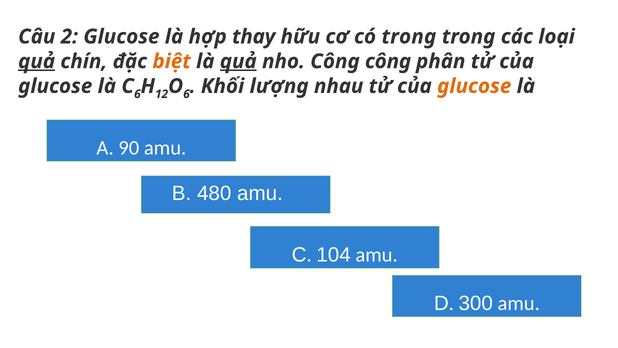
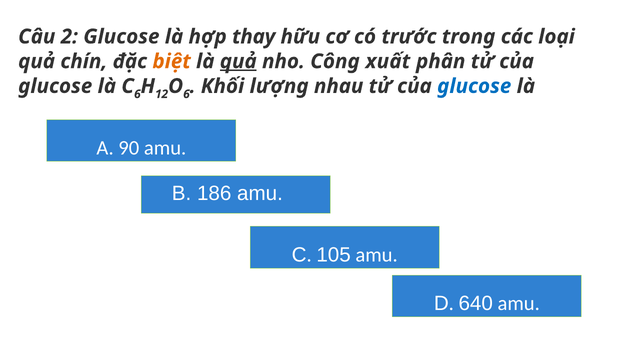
có trong: trong -> trước (409, 37)
quả underline: present -> none (37, 61)
Công công: công -> xuất (388, 61)
glucose colour: orange -> blue (474, 86)
480: 480 -> 186 (214, 193)
104: 104 -> 105 (334, 255)
300: 300 -> 640 (476, 303)
